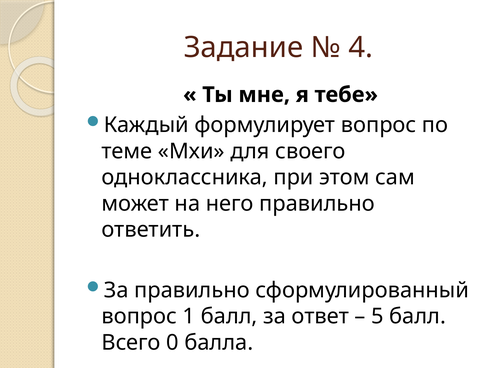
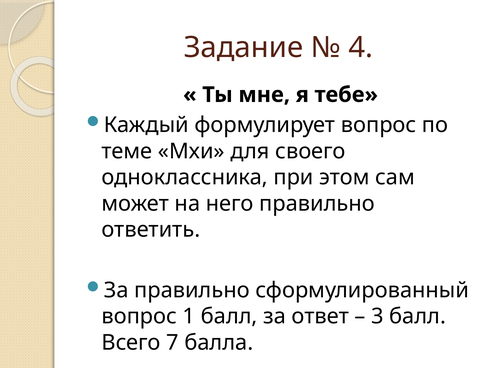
5: 5 -> 3 (377, 317)
0: 0 -> 7 (173, 343)
